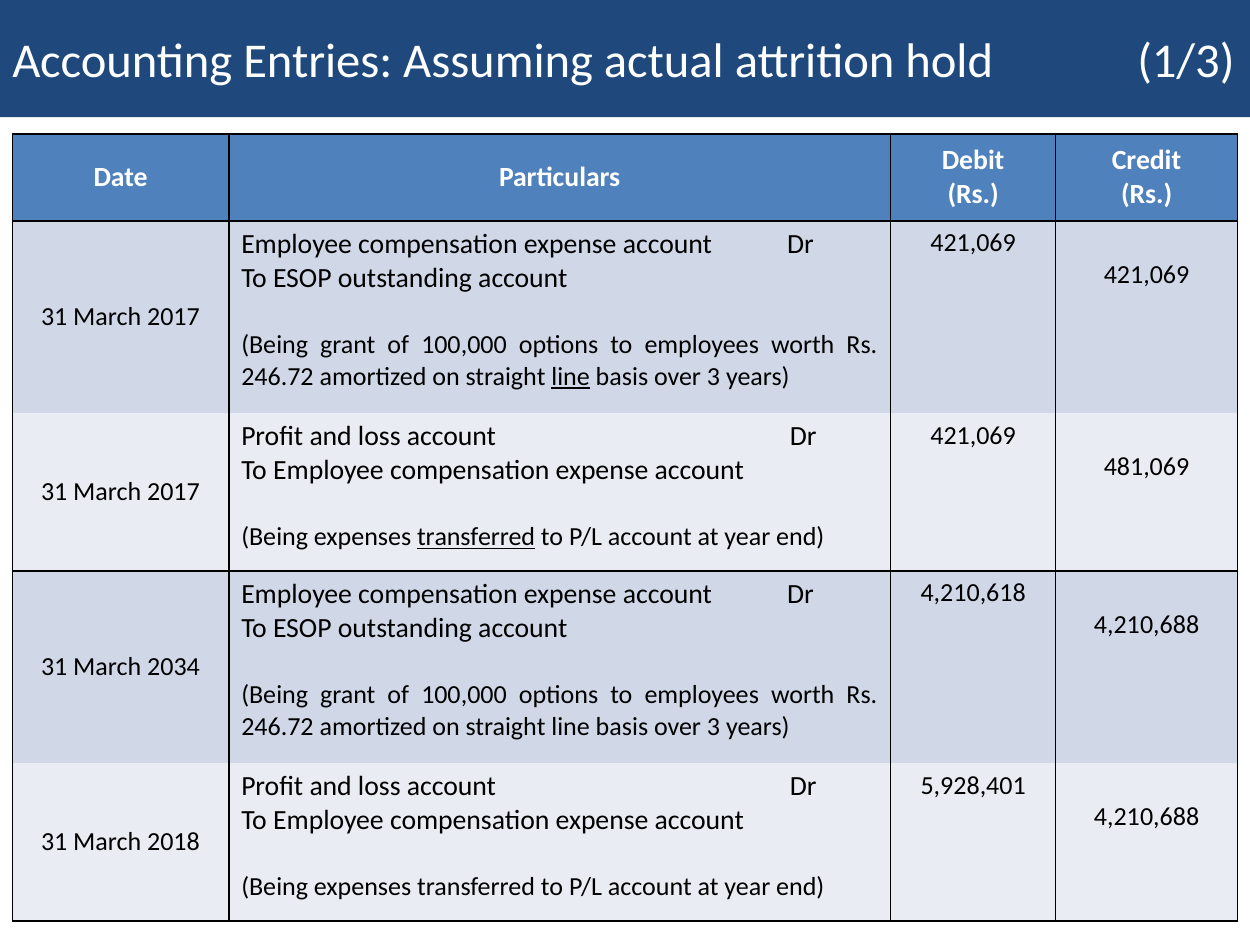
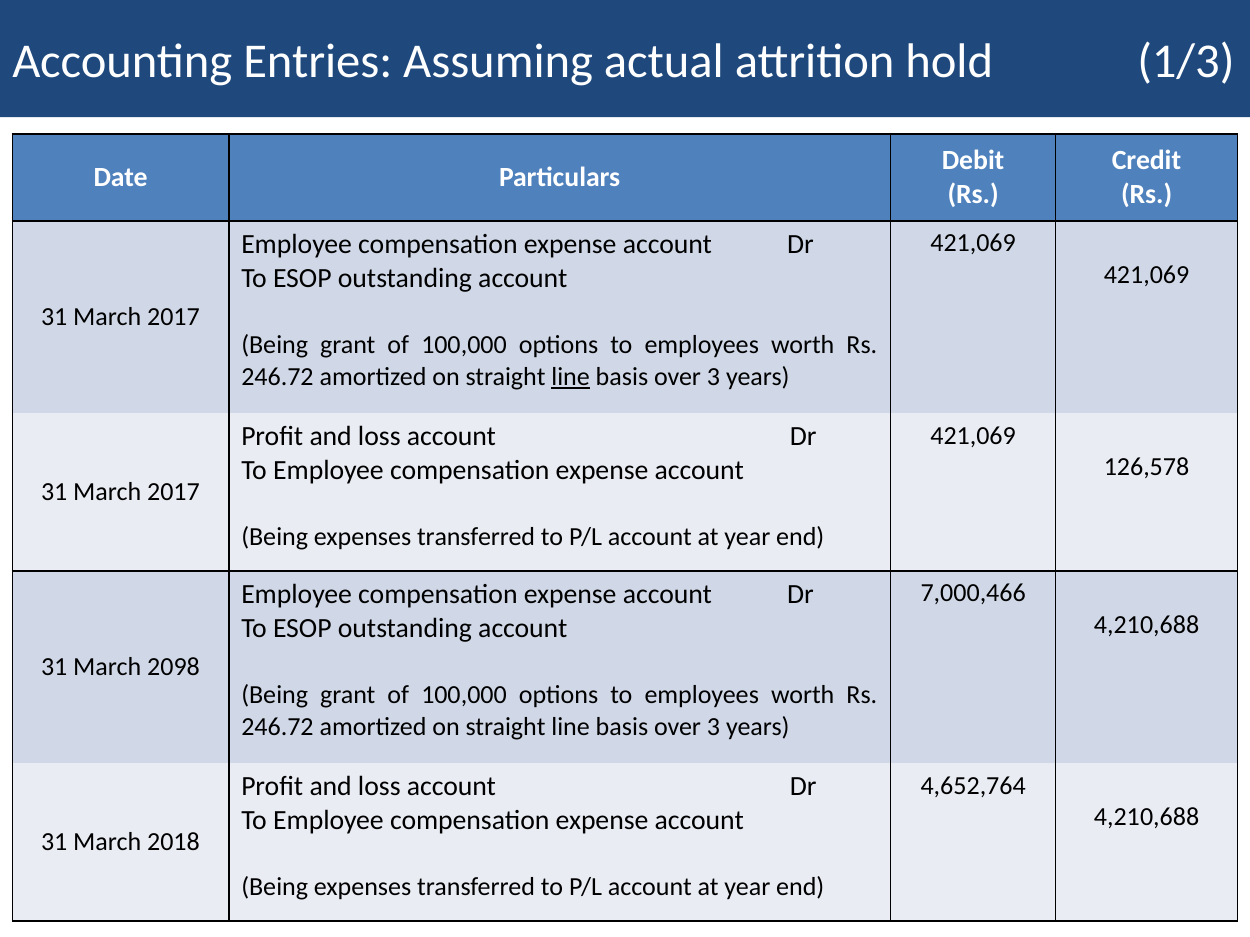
481,069: 481,069 -> 126,578 (1147, 468)
transferred underline: present -> none (476, 538)
4,210,618: 4,210,618 -> 7,000,466 (973, 594)
2034: 2034 -> 2098 (174, 668)
5,928,401: 5,928,401 -> 4,652,764 (973, 786)
